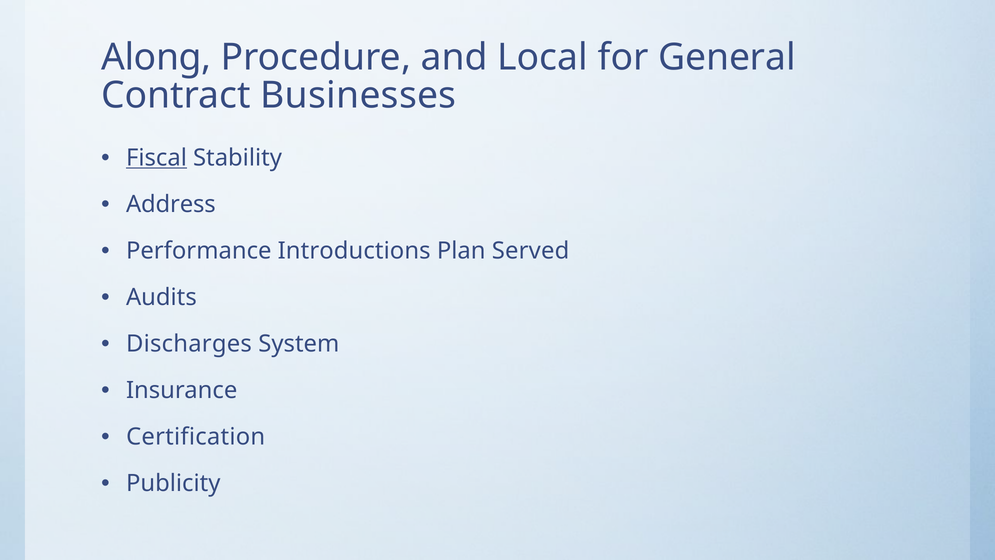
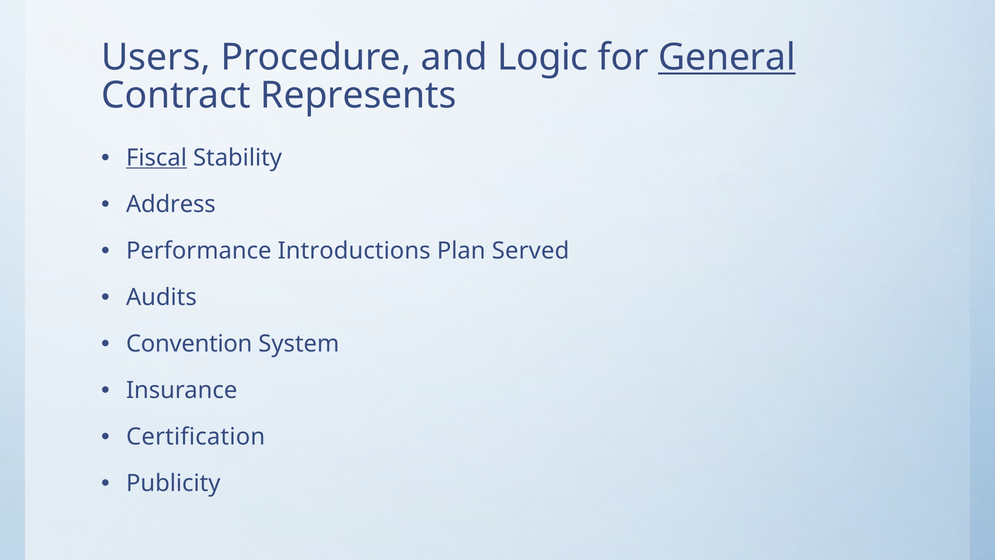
Along: Along -> Users (156, 57)
Local: Local -> Logic (543, 57)
General underline: none -> present (727, 57)
Businesses: Businesses -> Represents (359, 95)
Discharges: Discharges -> Convention (189, 344)
